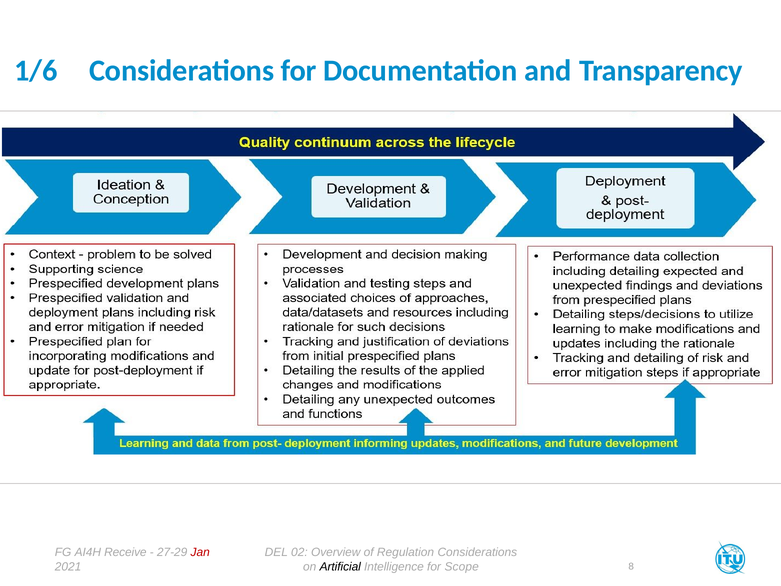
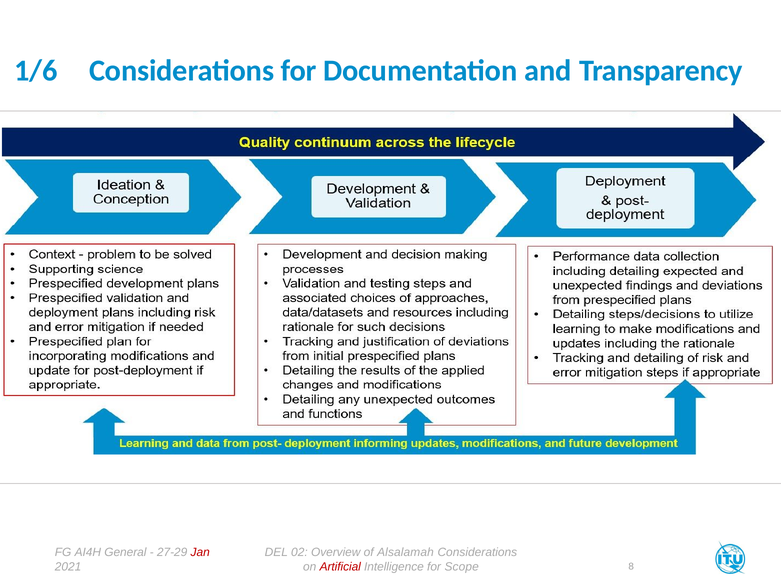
Receive: Receive -> General (125, 552)
Regulation: Regulation -> Alsalamah (405, 552)
Artificial colour: black -> red (340, 566)
